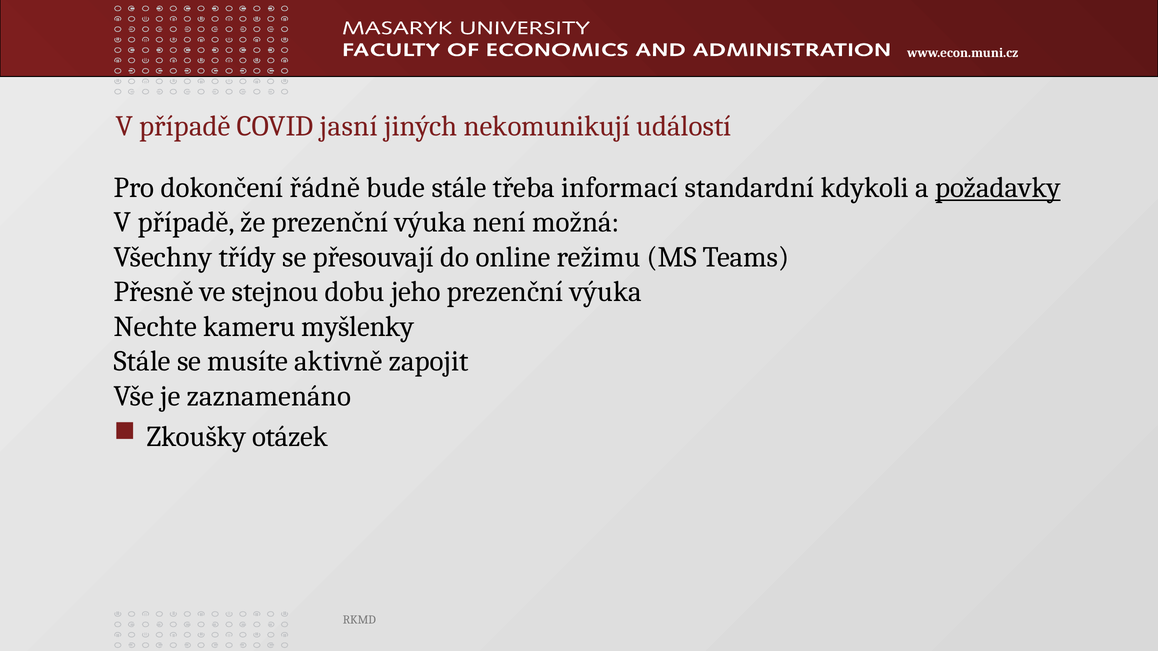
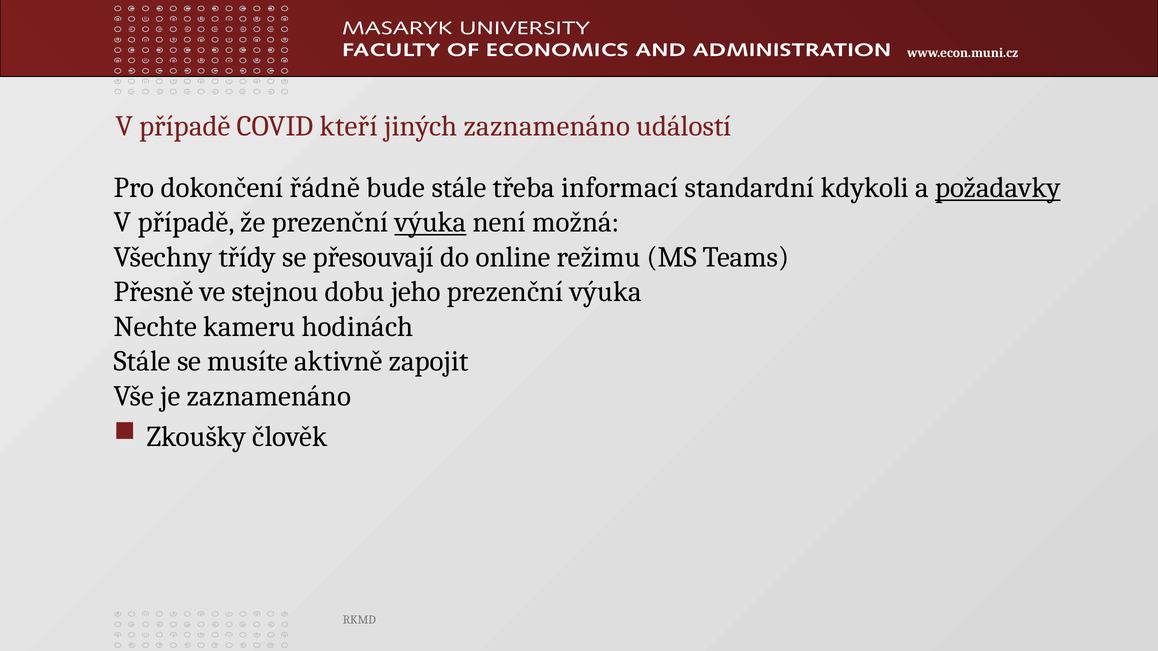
jasní: jasní -> kteří (349, 126)
jiných nekomunikují: nekomunikují -> zaznamenáno (547, 126)
výuka underline: none -> present (431, 223)
myšlenky: myšlenky -> hodinách (358, 327)
otázek: otázek -> člověk (290, 437)
